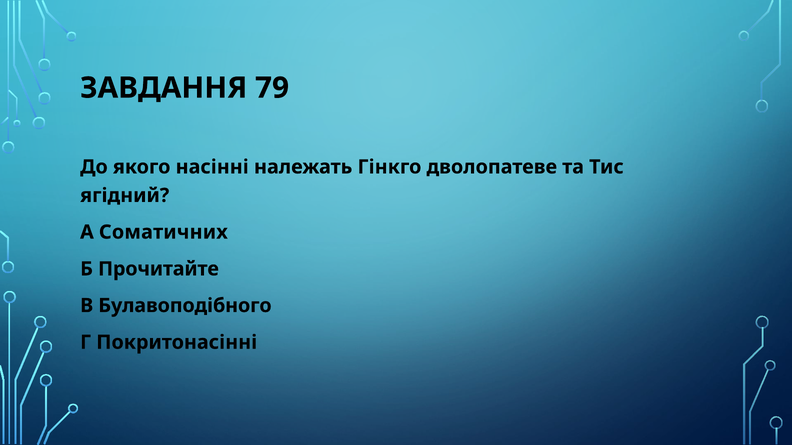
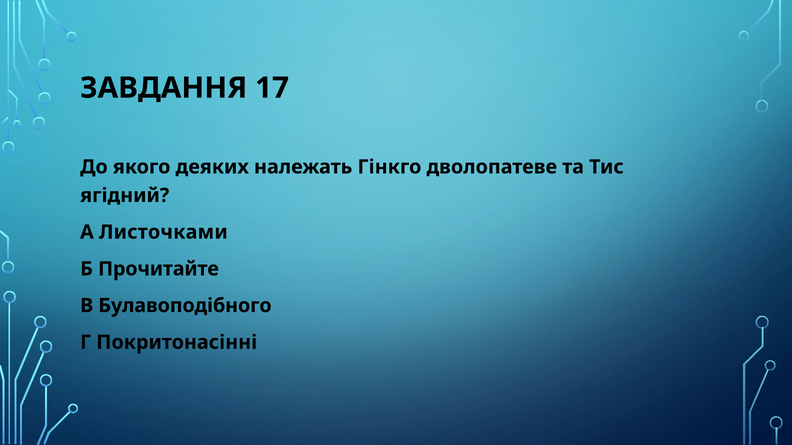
79: 79 -> 17 (272, 88)
насінні: насінні -> деяких (212, 167)
Соматичних: Соматичних -> Листочками (163, 232)
